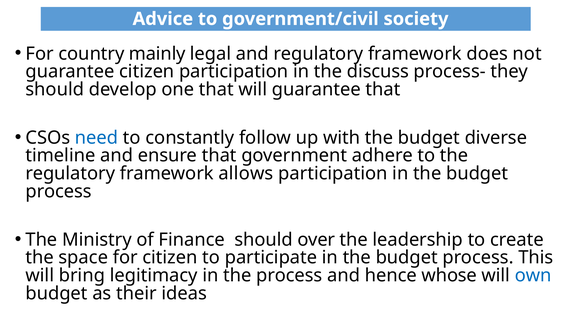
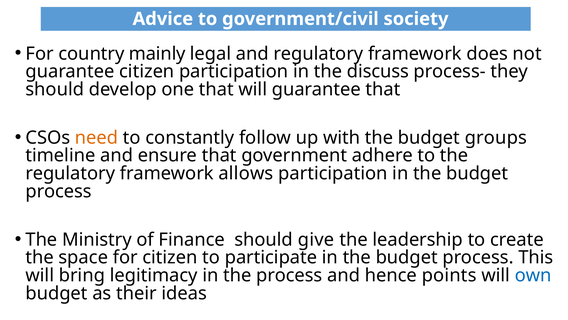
need colour: blue -> orange (97, 138)
diverse: diverse -> groups (496, 138)
over: over -> give (316, 239)
whose: whose -> points (449, 275)
